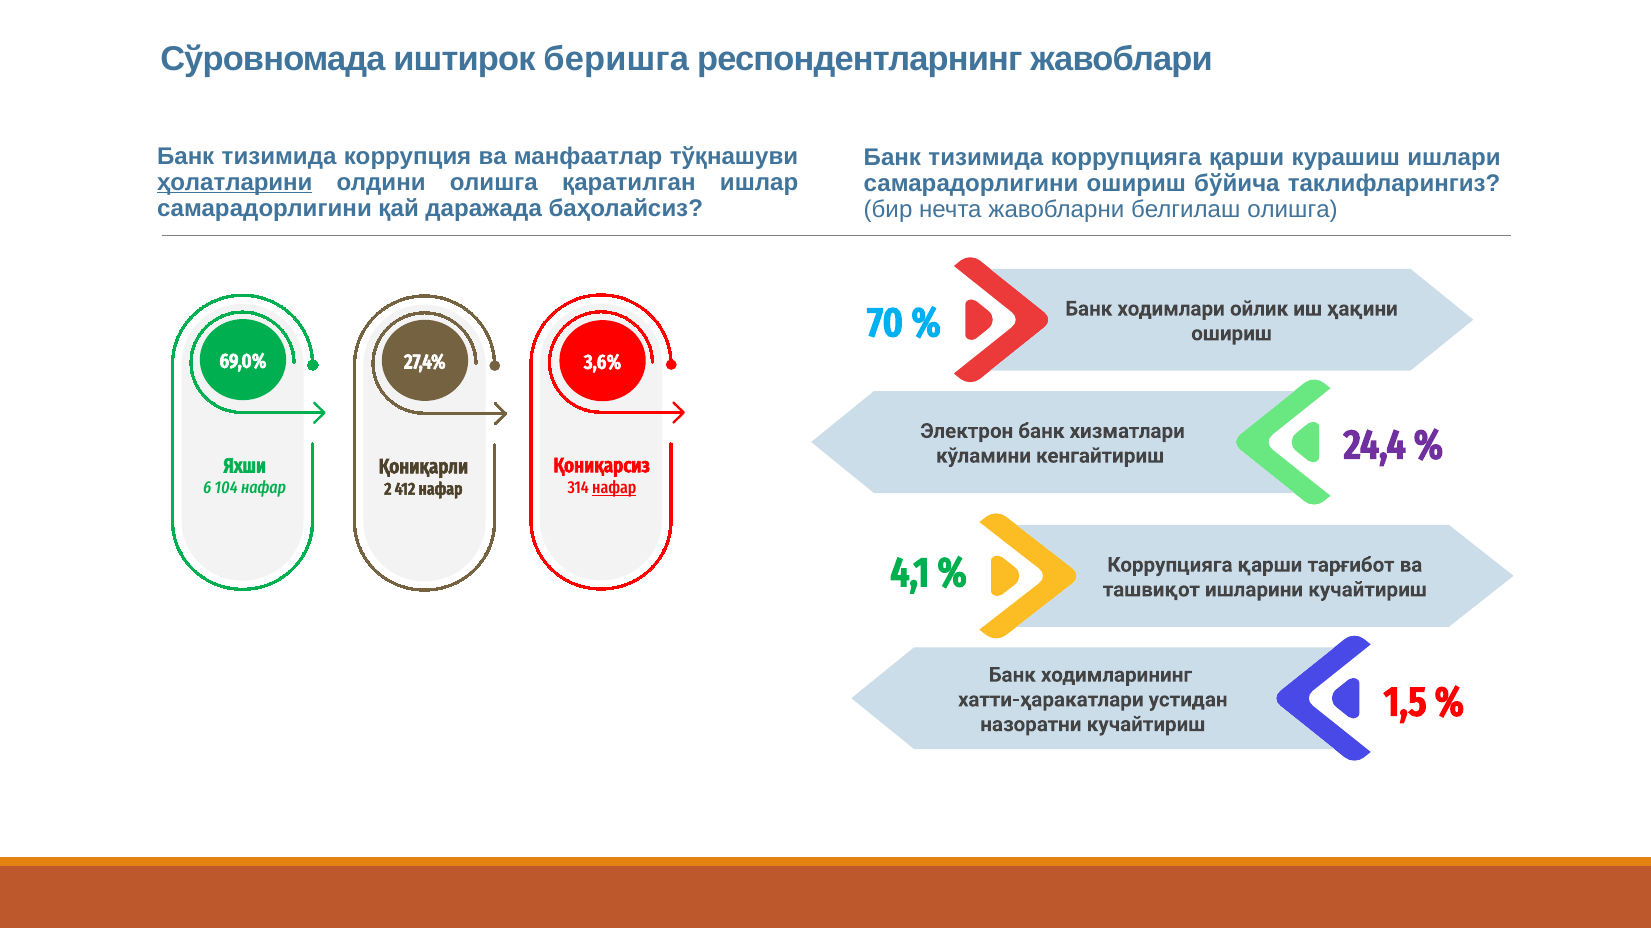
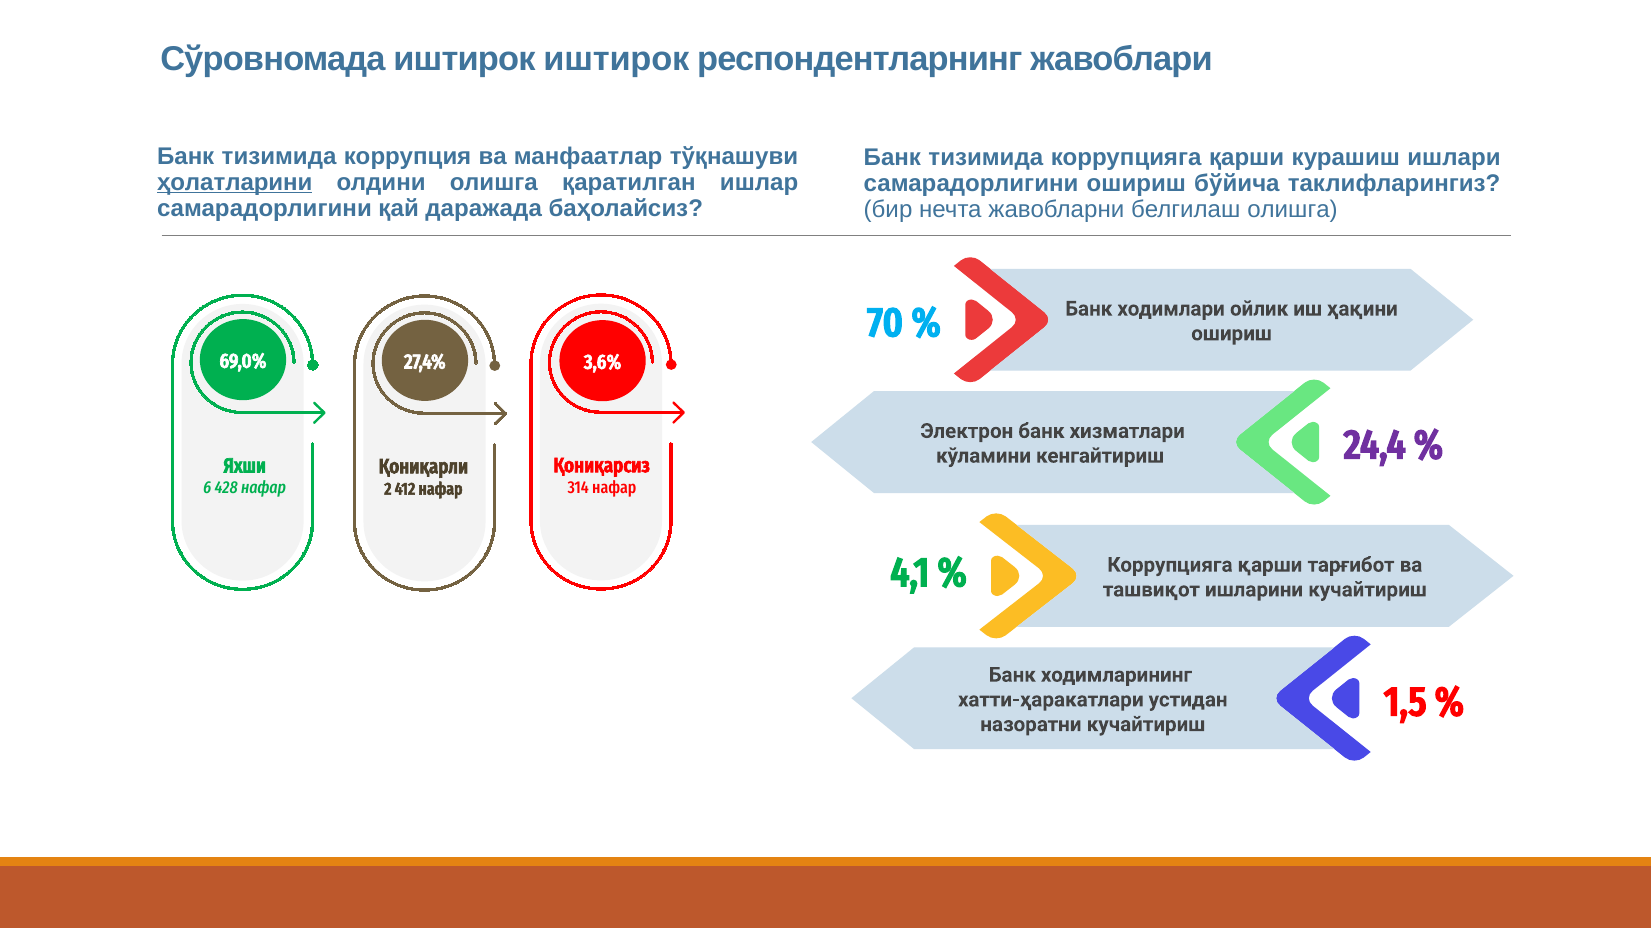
иштирок беришга: беришга -> иштирок (616, 60)
нафар underline: present -> none (614, 488)
104: 104 -> 428 (226, 489)
